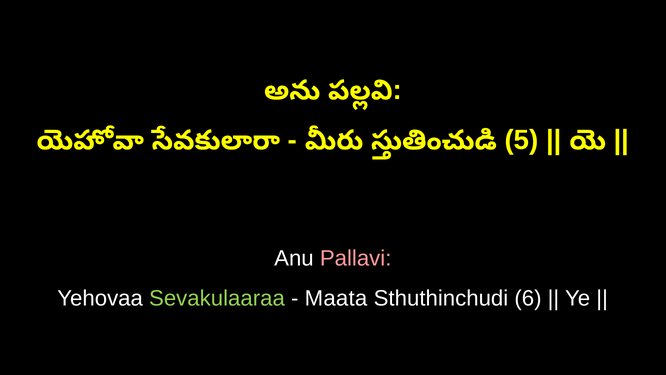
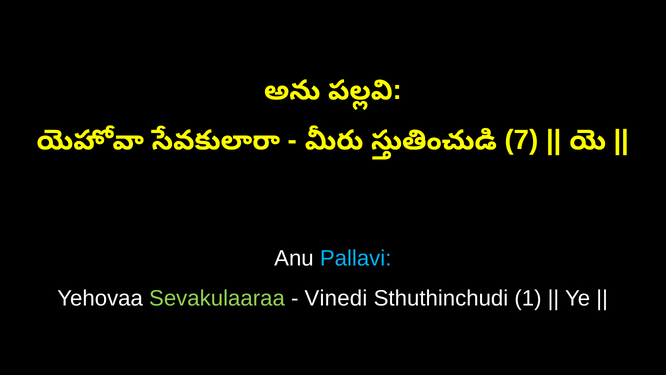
5: 5 -> 7 (522, 140)
Pallavi colour: pink -> light blue (356, 258)
Maata: Maata -> Vinedi (336, 298)
6: 6 -> 1 (528, 298)
